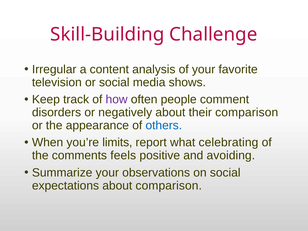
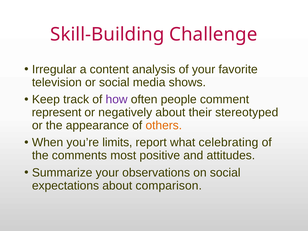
disorders: disorders -> represent (57, 112)
their comparison: comparison -> stereotyped (247, 112)
others colour: blue -> orange (164, 125)
feels: feels -> most (123, 155)
avoiding: avoiding -> attitudes (231, 155)
